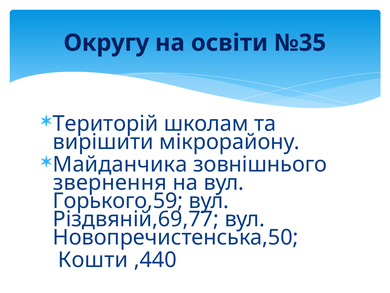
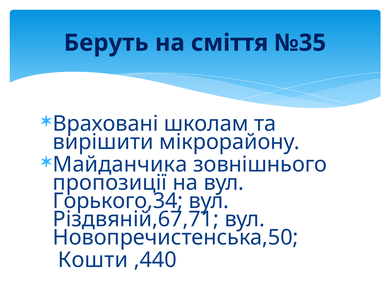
Округу: Округу -> Беруть (106, 43)
освіти: освіти -> сміття (230, 43)
Територій: Територій -> Враховані (106, 123)
звернення: звернення -> пропозиції (110, 182)
Горького,59: Горького,59 -> Горького,34 (118, 201)
Різдвяній,69,77: Різдвяній,69,77 -> Різдвяній,67,71 (136, 219)
